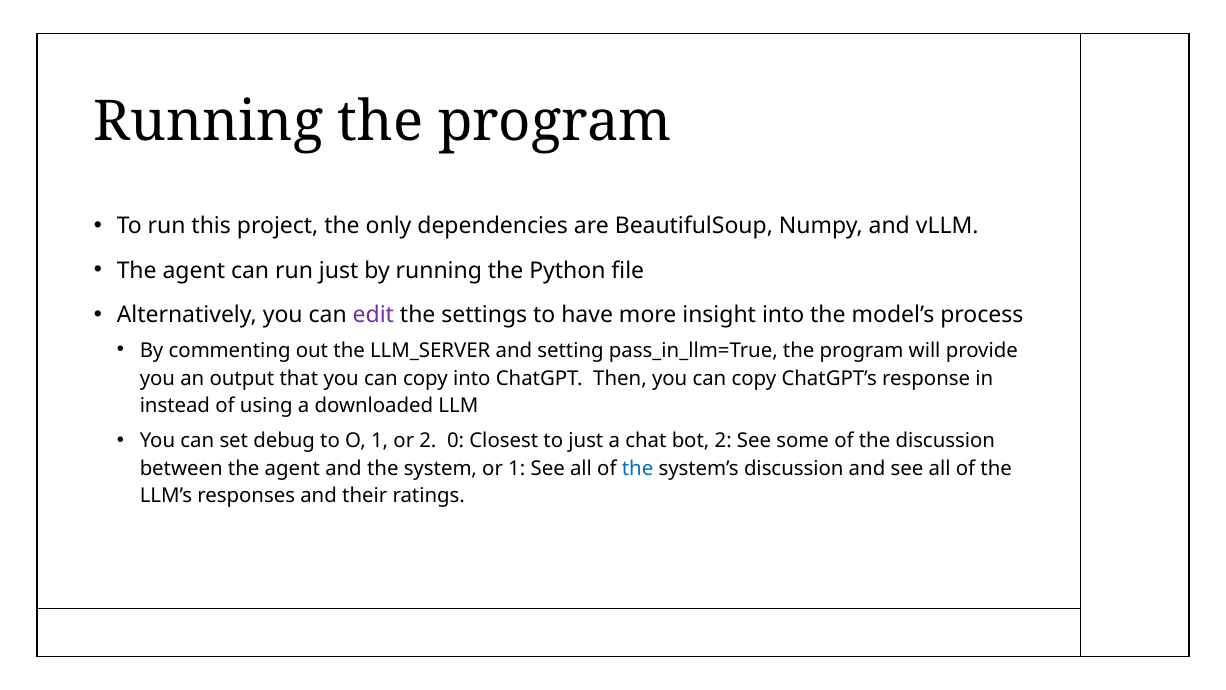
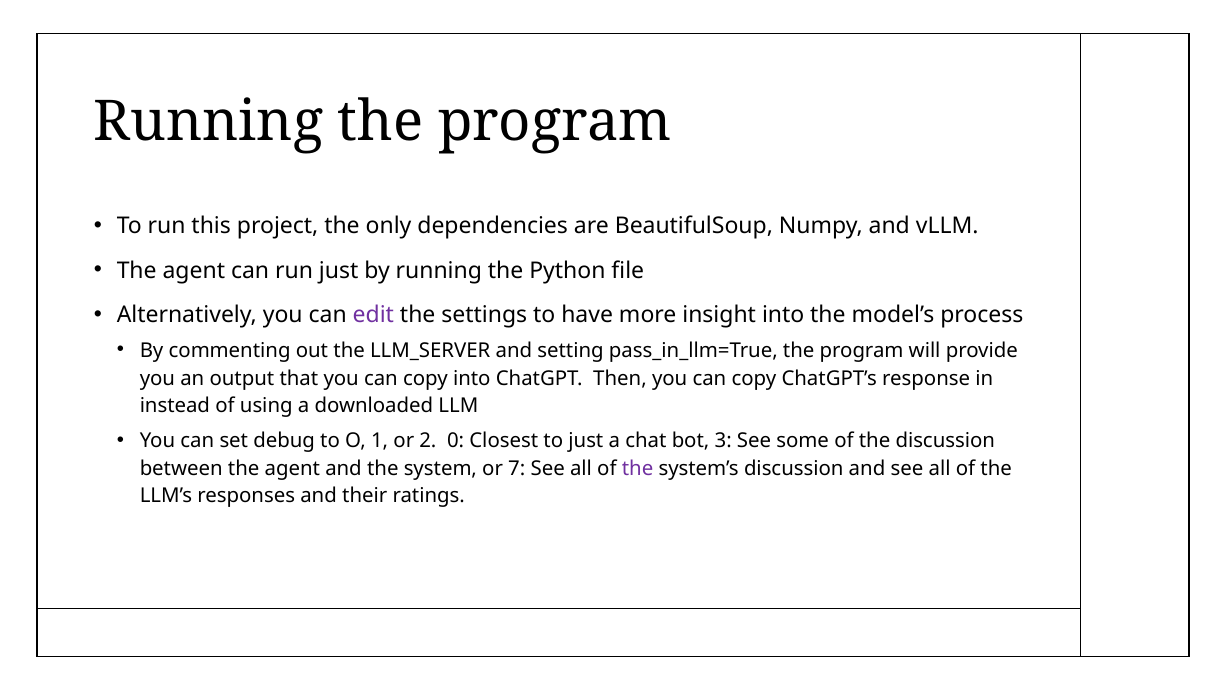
bot 2: 2 -> 3 (723, 440)
or 1: 1 -> 7 (517, 468)
the colour: blue -> purple (638, 468)
